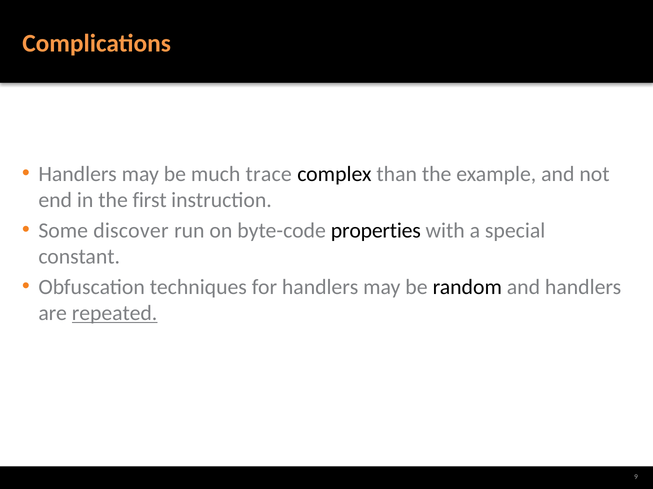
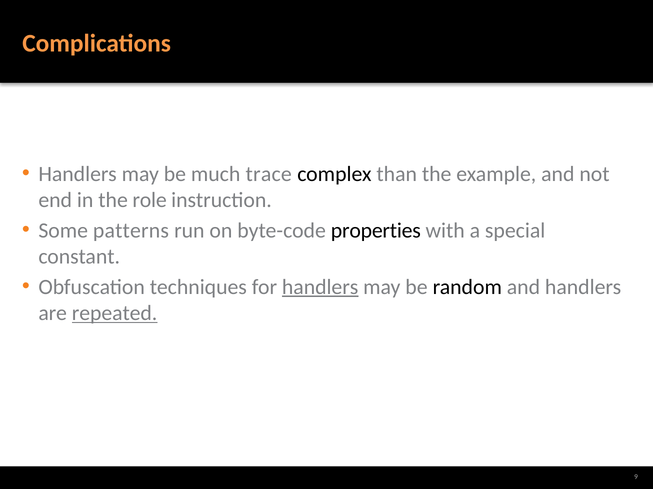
first: first -> role (150, 200)
discover: discover -> patterns (131, 231)
handlers underline: none -> present (320, 287)
